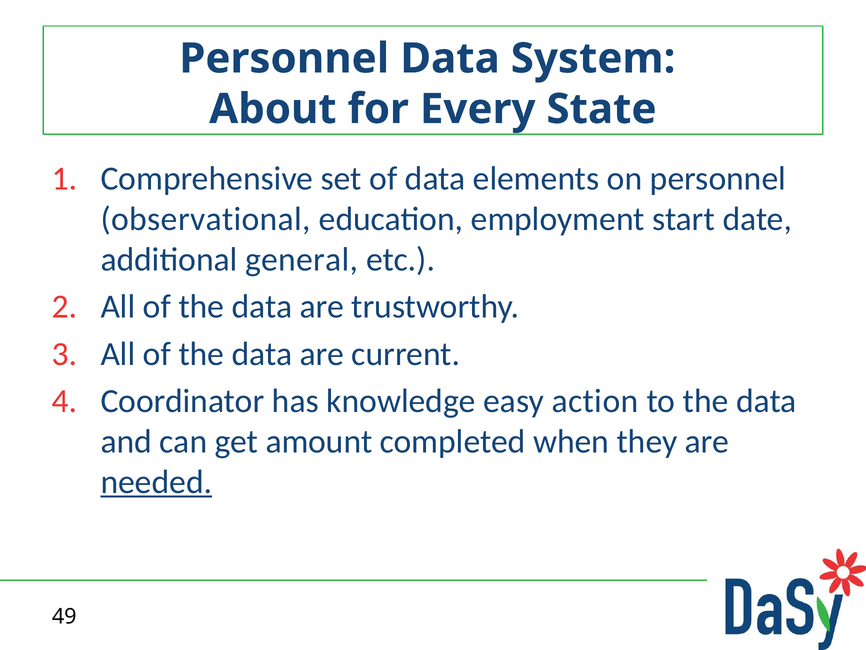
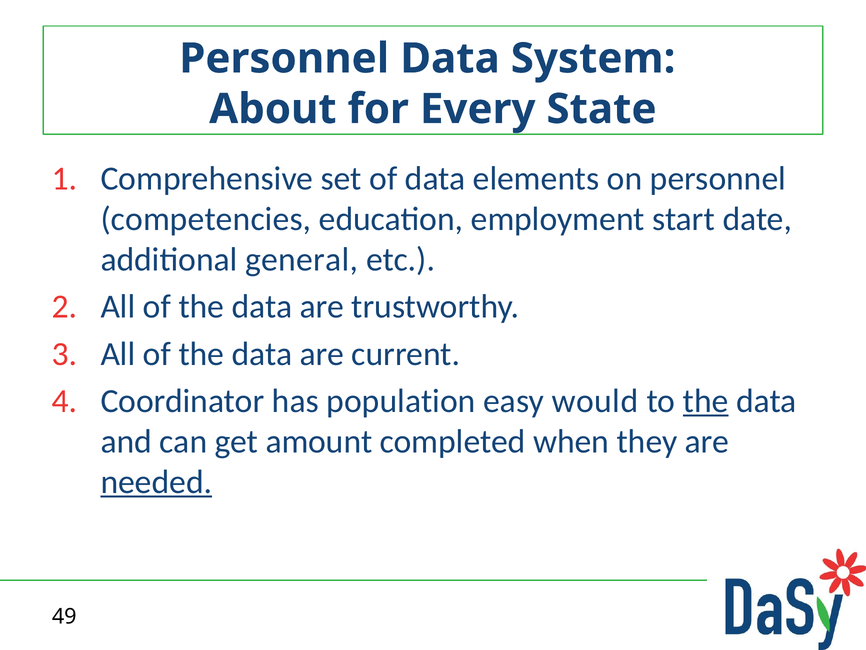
observational: observational -> competencies (206, 219)
knowledge: knowledge -> population (401, 401)
action: action -> would (595, 401)
the underline: none -> present (706, 401)
